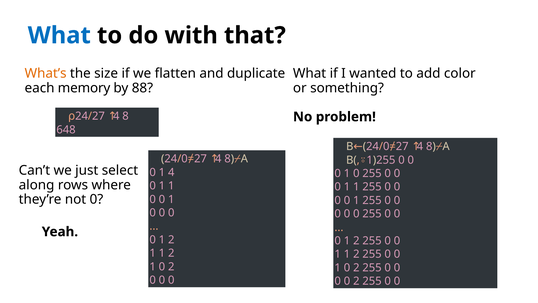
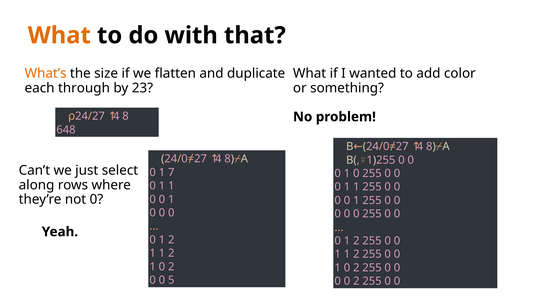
What colour: blue -> orange (59, 35)
memory: memory -> through (84, 88)
88: 88 -> 23 (142, 88)
1 4: 4 -> 7 (171, 172)
0: 0 -> 5 (171, 280)
